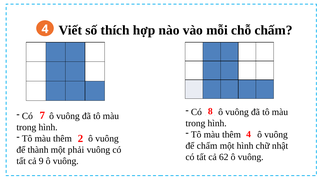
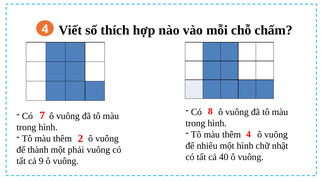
để chấm: chấm -> nhiêu (207, 146)
62: 62 -> 40 (224, 157)
